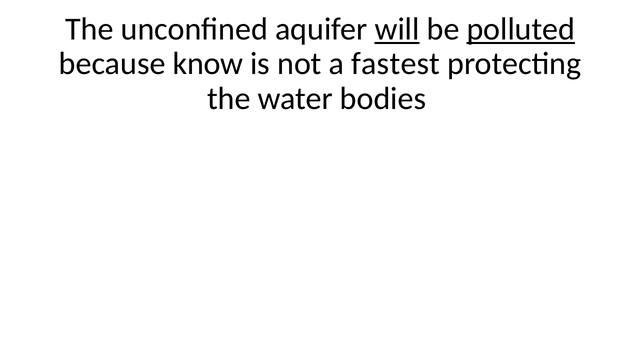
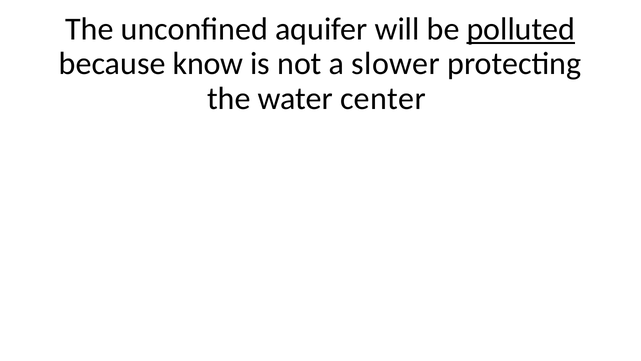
will underline: present -> none (397, 29)
fastest: fastest -> slower (396, 64)
bodies: bodies -> center (383, 98)
